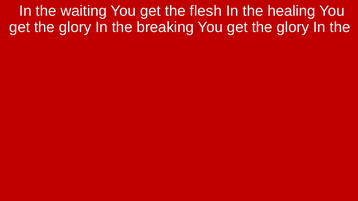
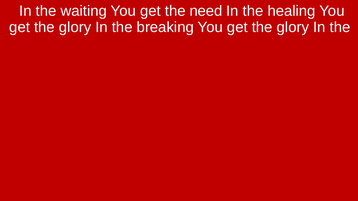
flesh: flesh -> need (206, 11)
